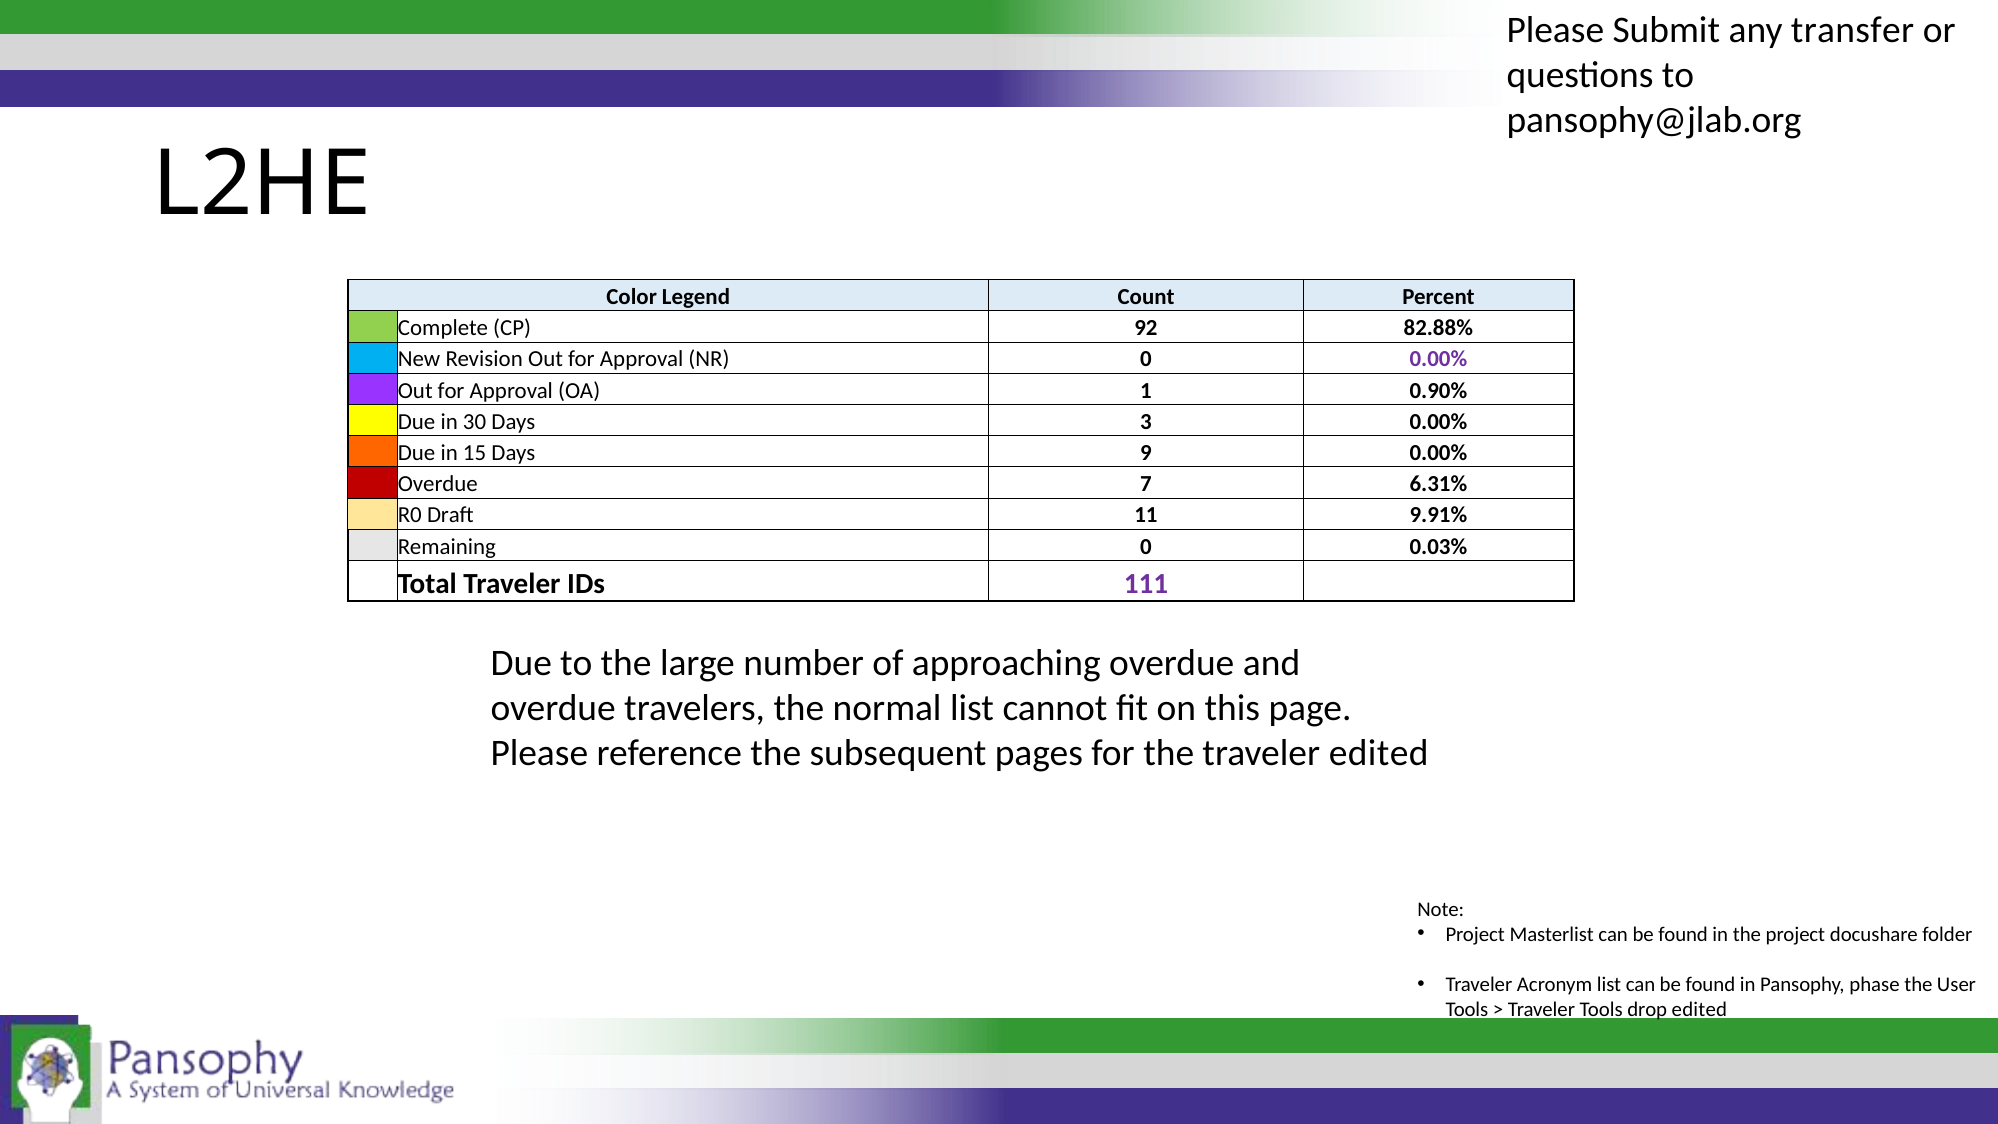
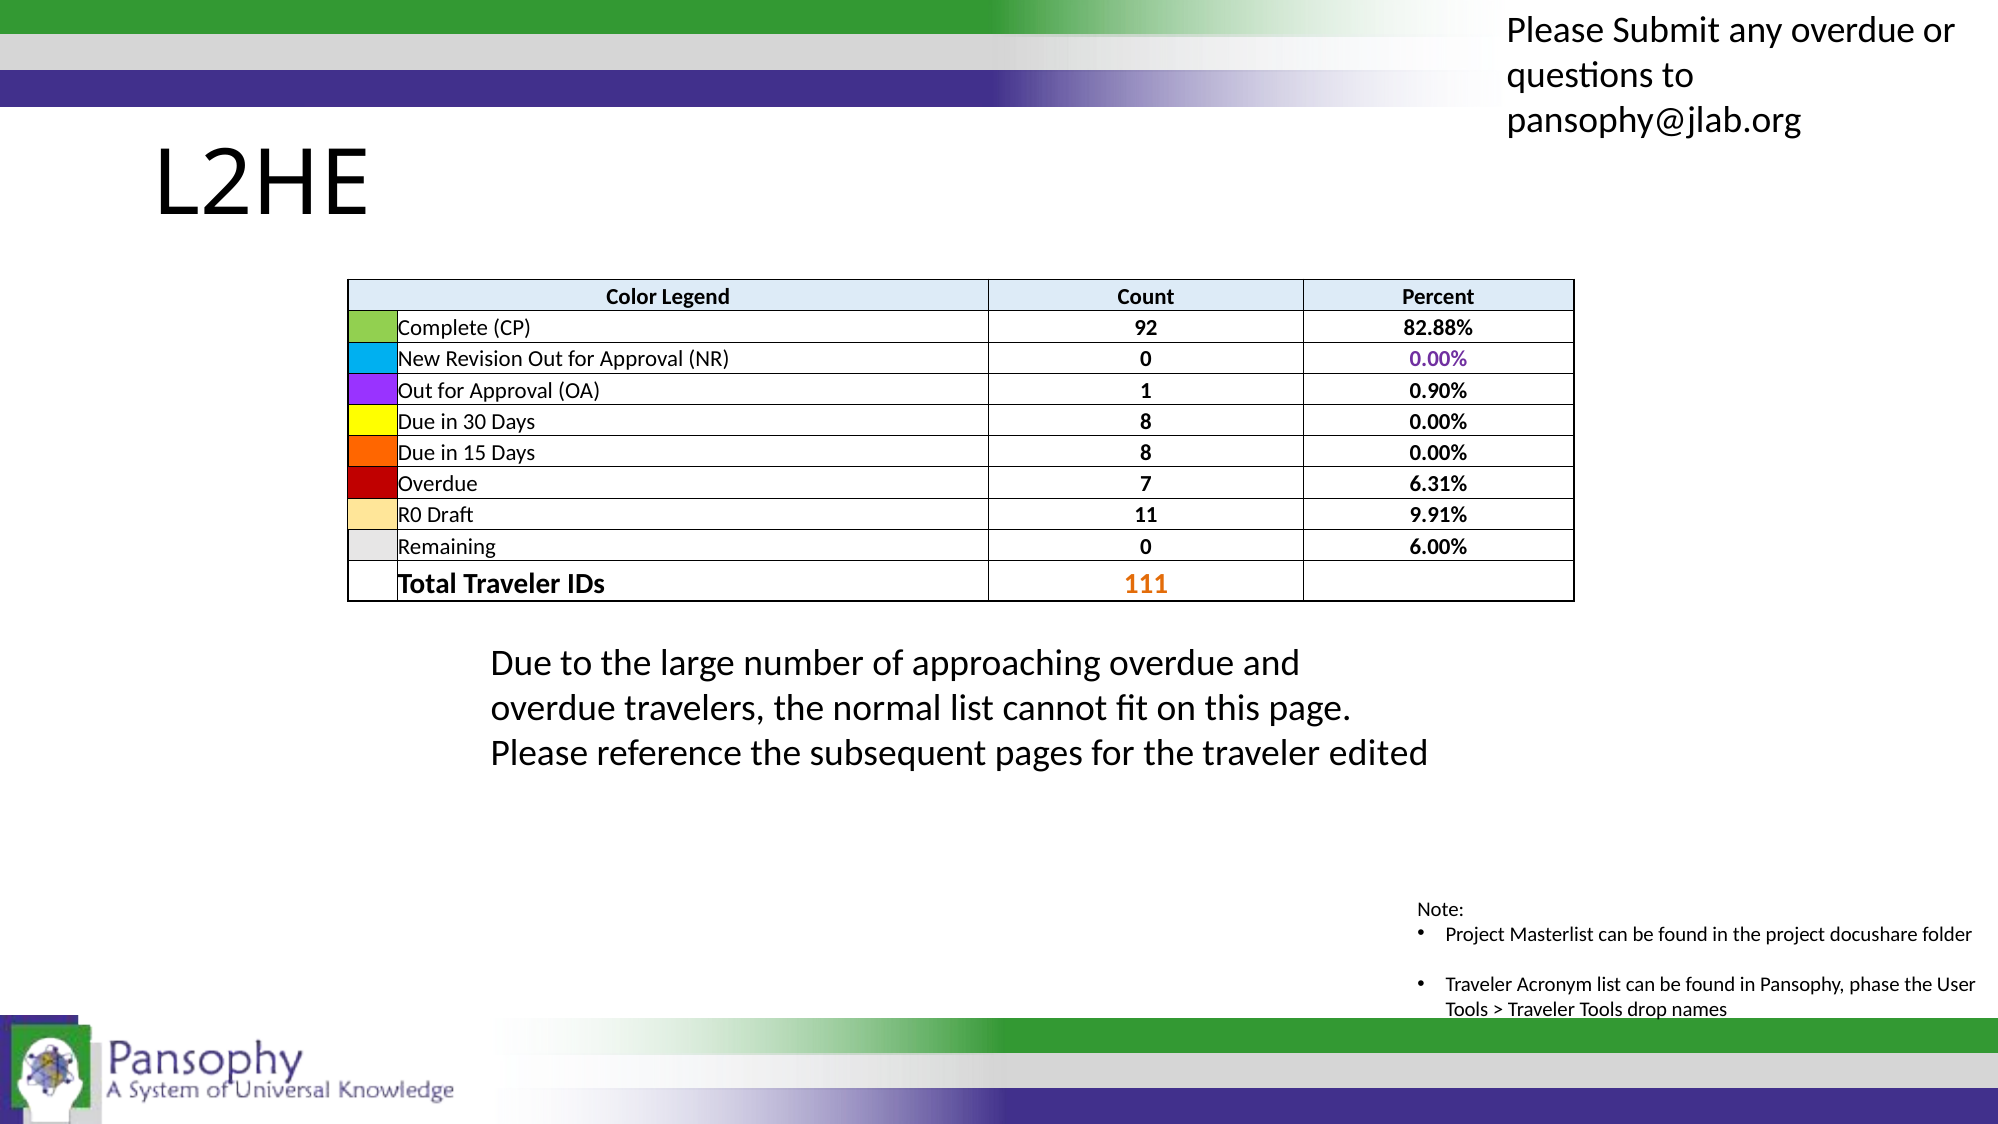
any transfer: transfer -> overdue (1853, 30)
30 Days 3: 3 -> 8 (1146, 422)
15 Days 9: 9 -> 8 (1146, 453)
0.03%: 0.03% -> 6.00% (1438, 547)
111 colour: purple -> orange (1146, 584)
drop edited: edited -> names (1700, 1009)
